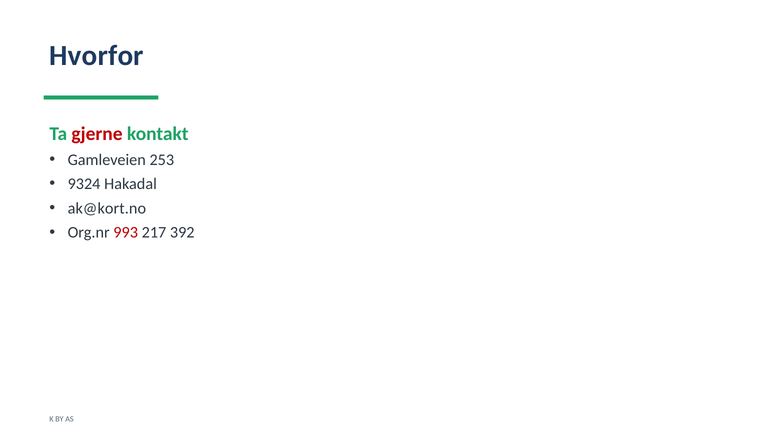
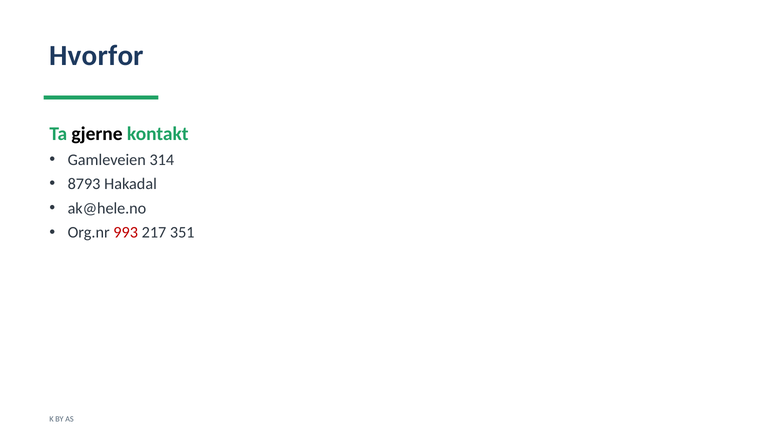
gjerne colour: red -> black (97, 134)
253: 253 -> 314 (162, 160)
9324: 9324 -> 8793 (84, 184)
ak@kort.no: ak@kort.no -> ak@hele.no (107, 208)
392: 392 -> 351 (182, 233)
